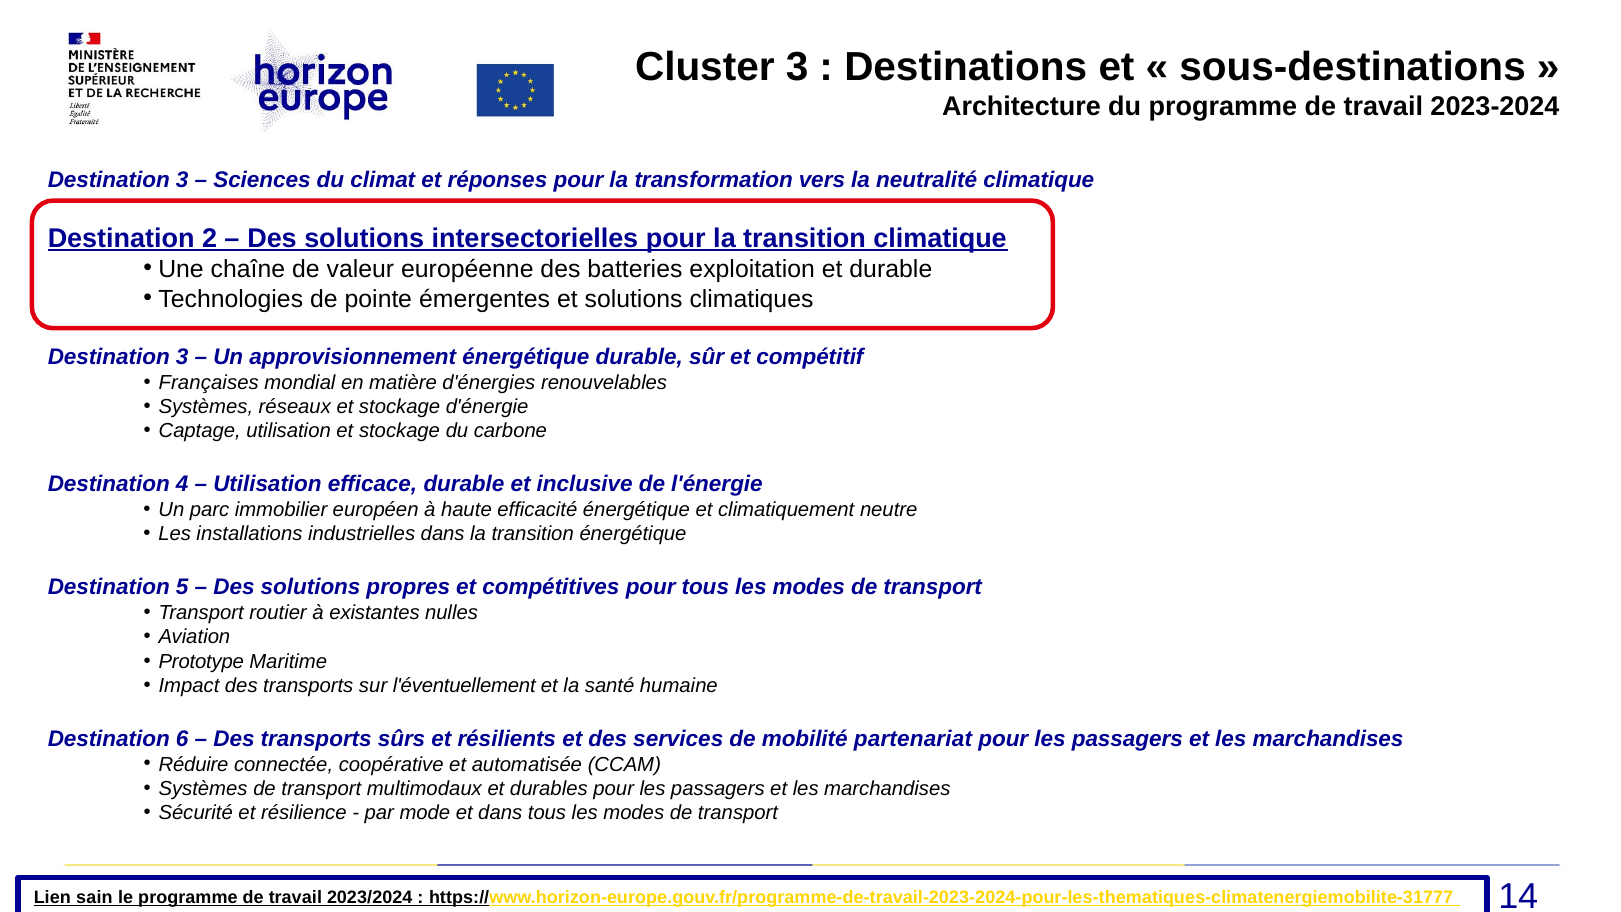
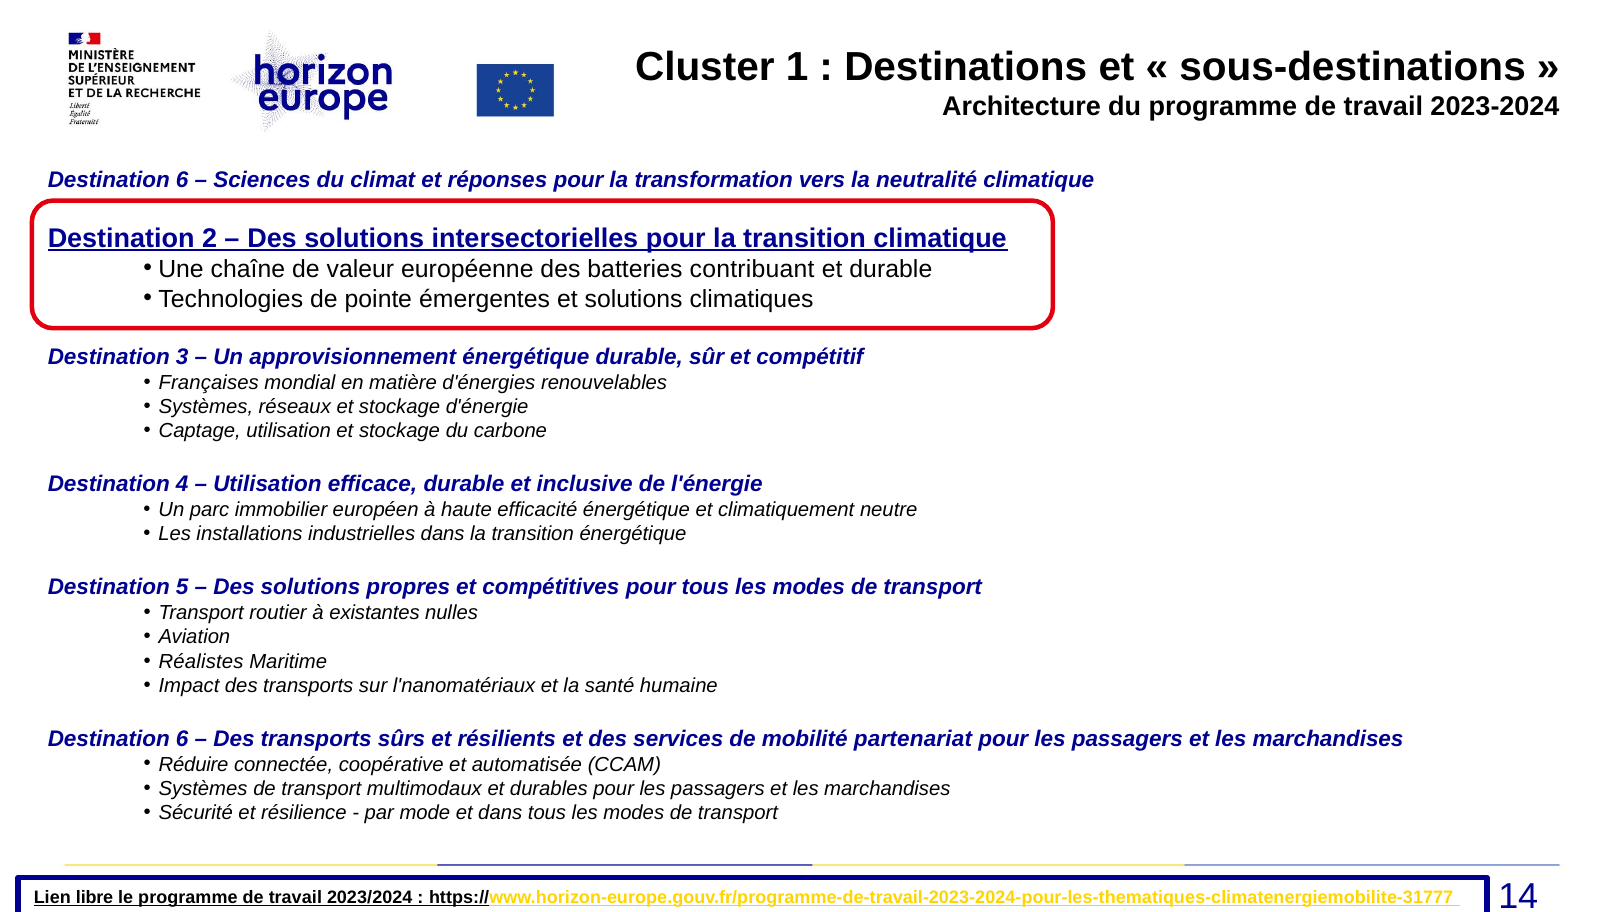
Cluster 3: 3 -> 1 (797, 67)
3: 3 -> 6 (182, 180)
exploitation: exploitation -> contribuant (752, 269)
Prototype: Prototype -> Réalistes (201, 661)
l'éventuellement: l'éventuellement -> l'nanomatériaux (464, 686)
sain: sain -> libre (95, 897)
